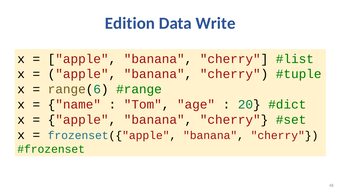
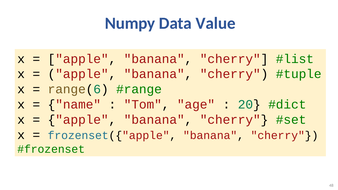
Edition: Edition -> Numpy (130, 23)
Write: Write -> Value (216, 23)
